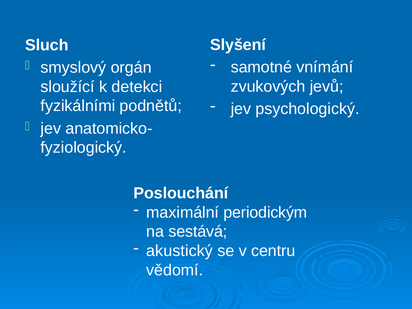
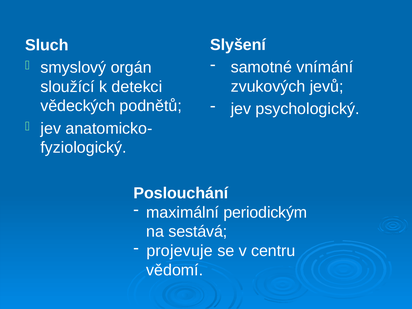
fyzikálními: fyzikálními -> vědeckých (78, 106)
akustický: akustický -> projevuje (180, 251)
